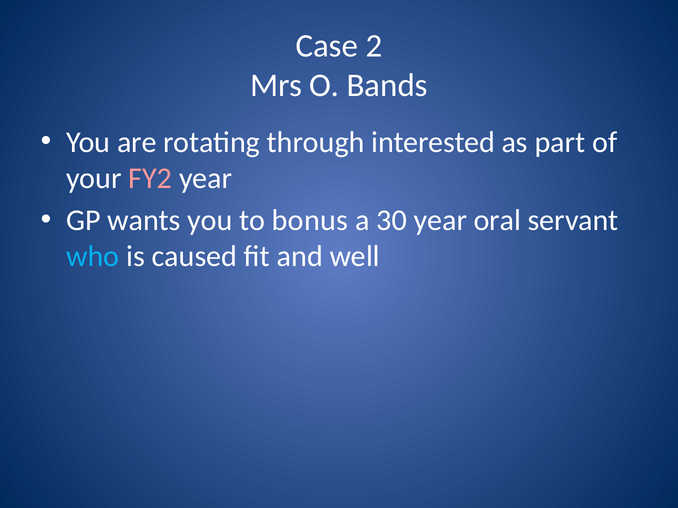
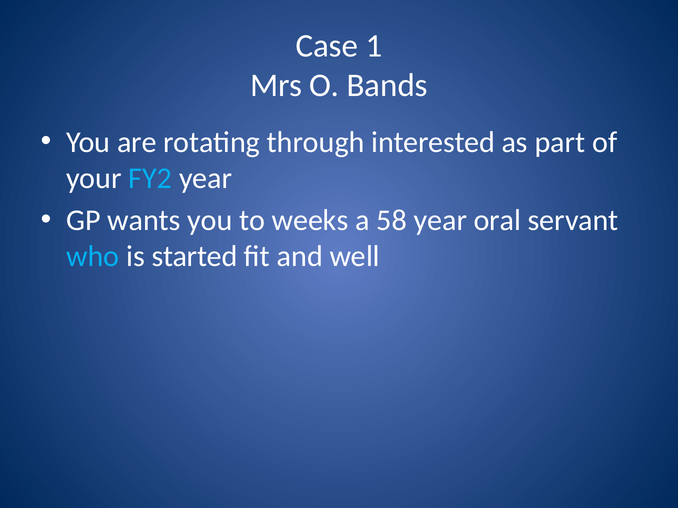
2: 2 -> 1 (374, 46)
FY2 colour: pink -> light blue (150, 178)
bonus: bonus -> weeks (310, 221)
30: 30 -> 58 (392, 221)
caused: caused -> started (195, 257)
